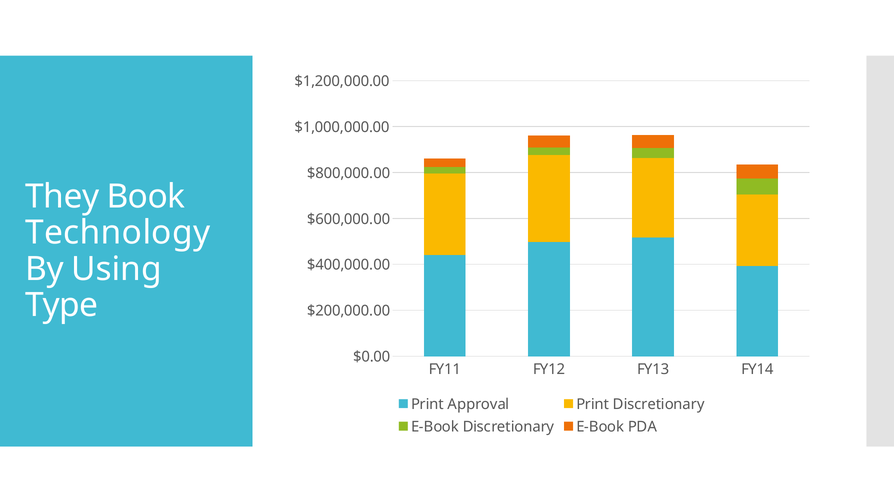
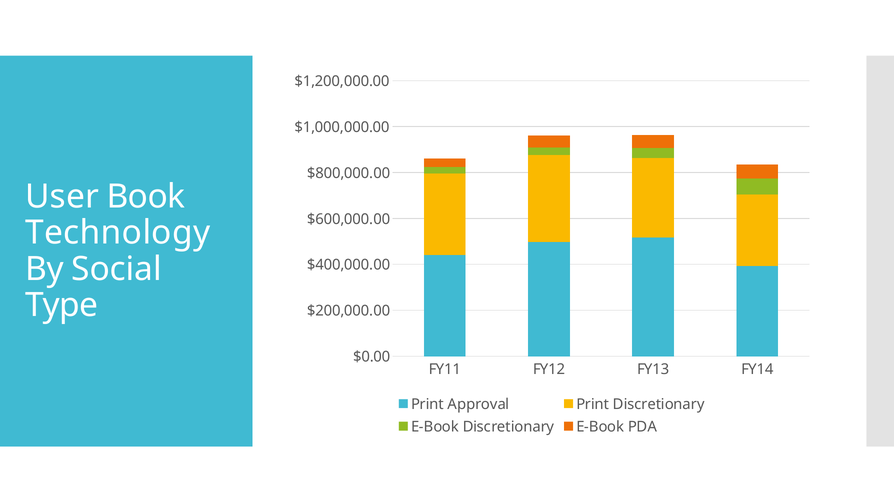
They: They -> User (62, 197)
Using: Using -> Social (116, 269)
